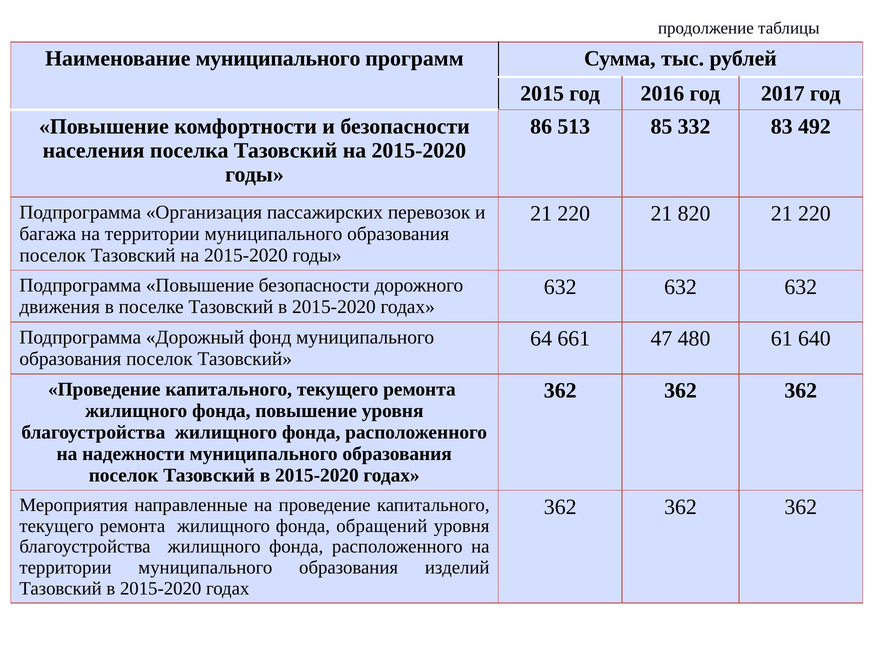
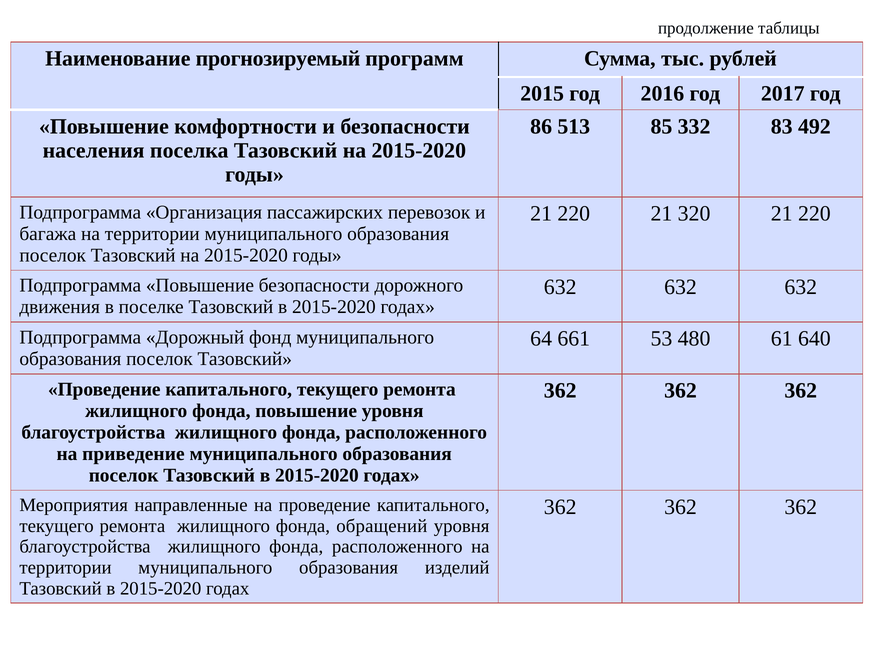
Наименование муниципального: муниципального -> прогнозируемый (278, 59)
820: 820 -> 320 (694, 214)
47: 47 -> 53 (661, 339)
надежности: надежности -> приведение (133, 454)
